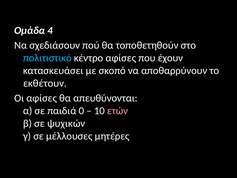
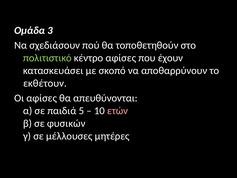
4: 4 -> 3 (50, 30)
πολιτιστικό colour: light blue -> light green (47, 58)
0: 0 -> 5 (81, 111)
ψυχικών: ψυχικών -> φυσικών (66, 123)
